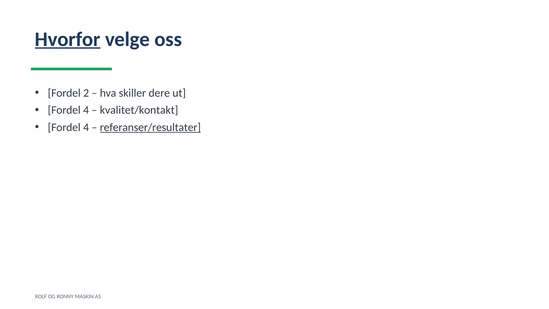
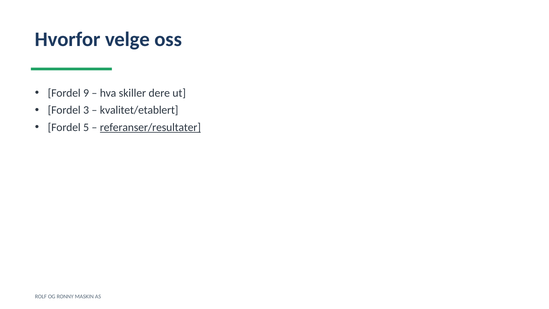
Hvorfor underline: present -> none (68, 39)
2: 2 -> 9 (86, 93)
4: 4 -> 3 (86, 110)
kvalitet/kontakt: kvalitet/kontakt -> kvalitet/etablert (139, 110)
4: 4 -> 5 (86, 127)
